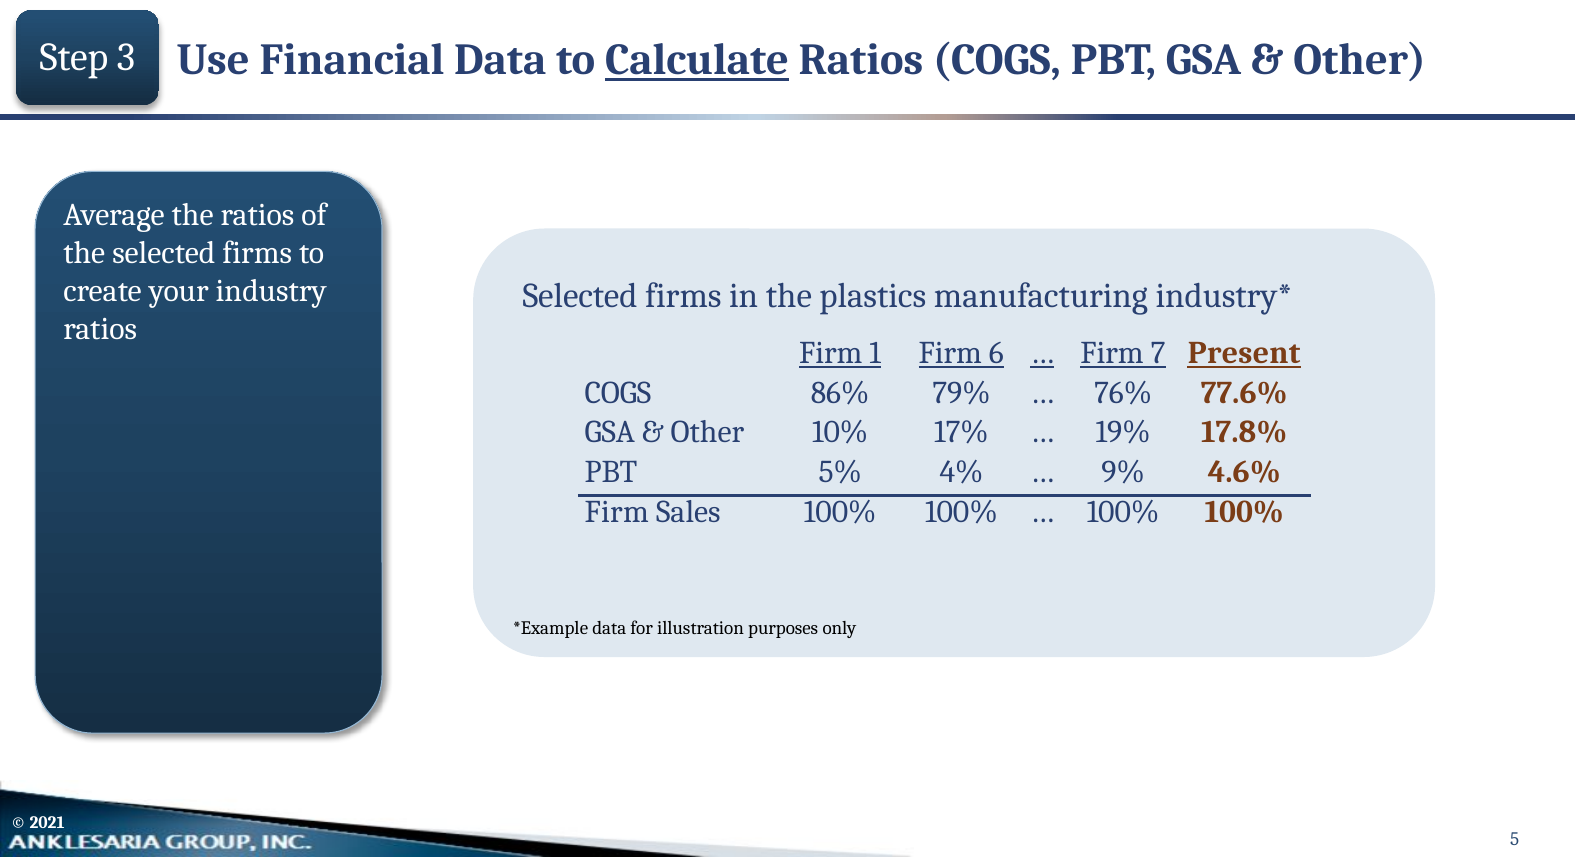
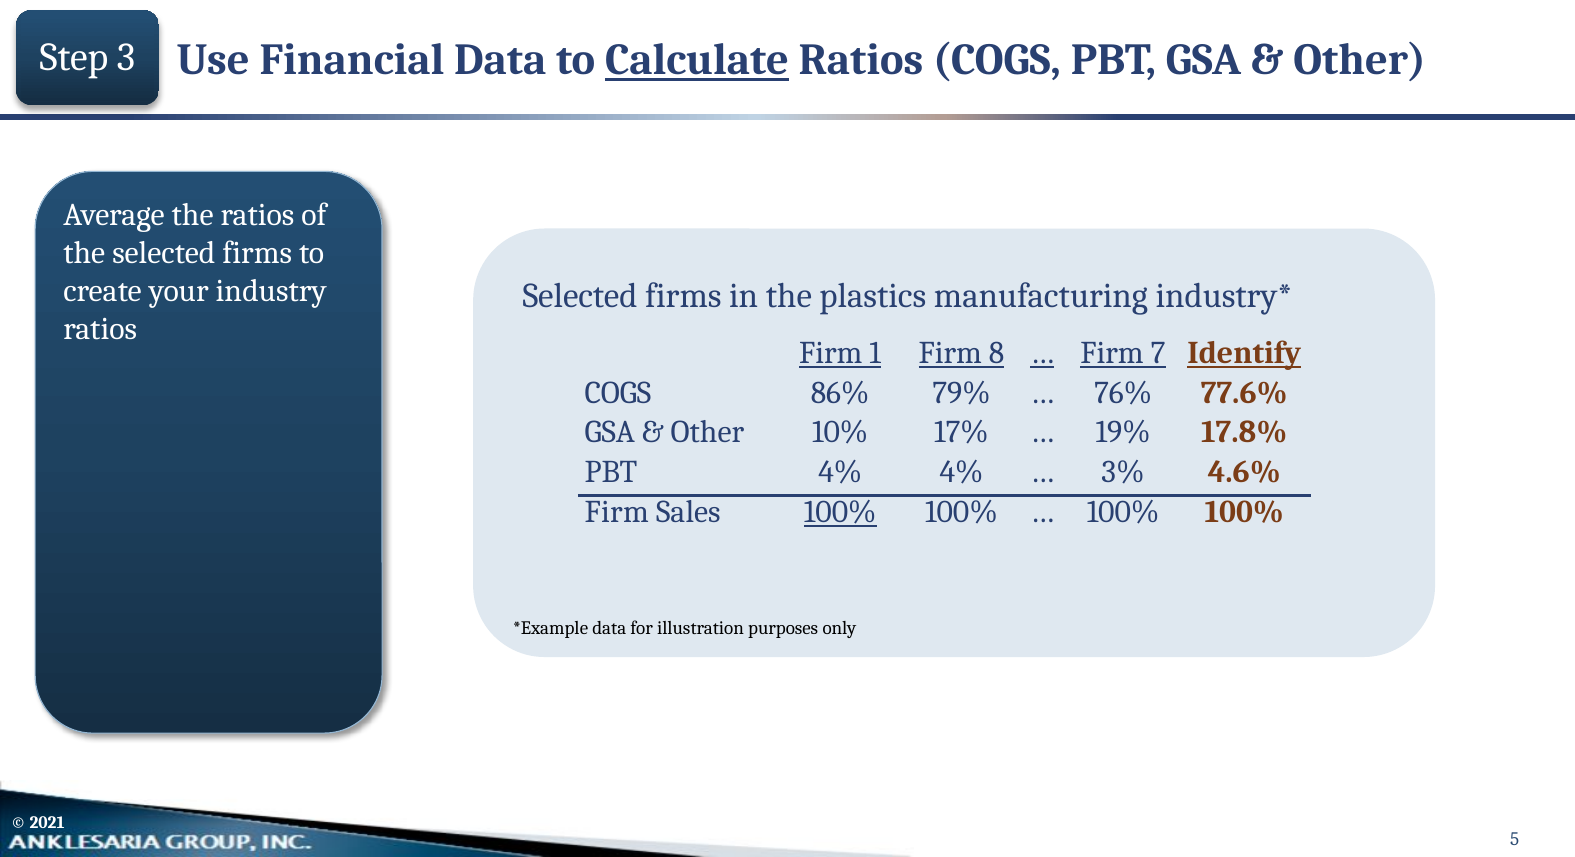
6: 6 -> 8 (997, 354)
Present: Present -> Identify (1244, 354)
PBT 5%: 5% -> 4% (840, 473)
9%: 9% -> 3% (1123, 473)
100% underline: none -> present (840, 513)
